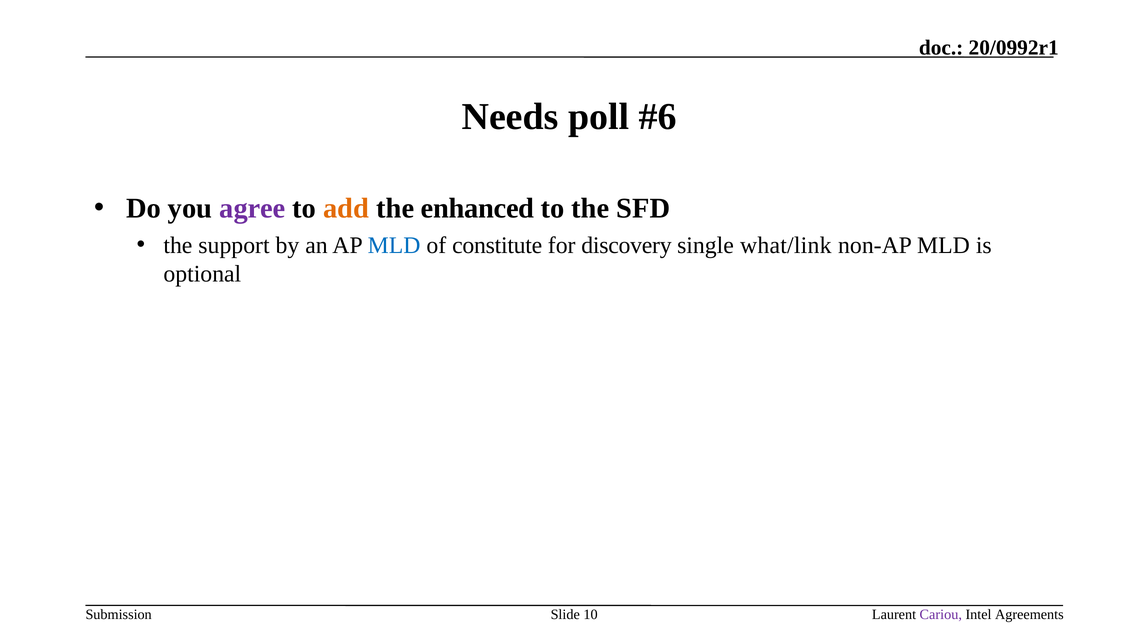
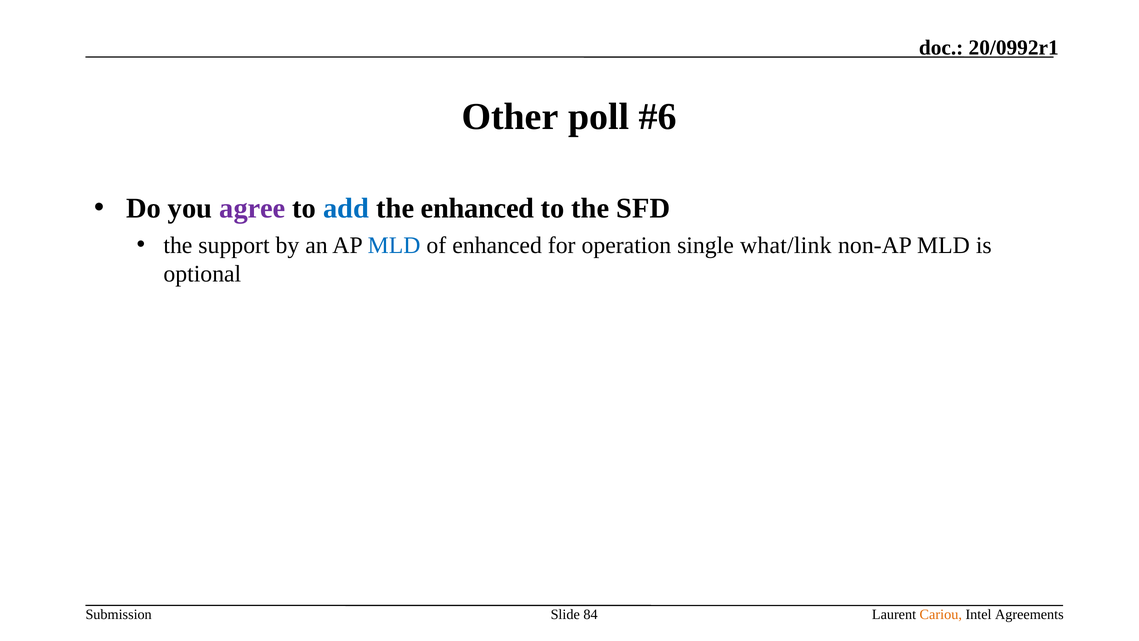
Needs: Needs -> Other (510, 116)
add colour: orange -> blue (346, 208)
of constitute: constitute -> enhanced (497, 245)
discovery: discovery -> operation (626, 245)
10: 10 -> 84 (591, 614)
Cariou colour: purple -> orange (941, 614)
